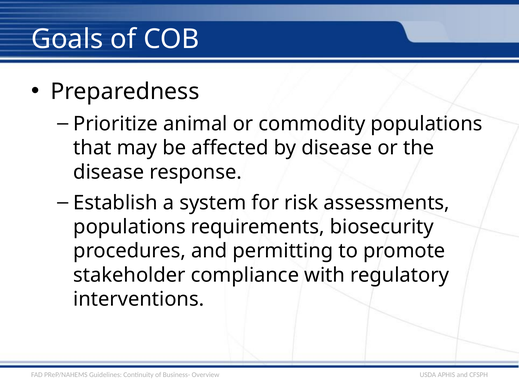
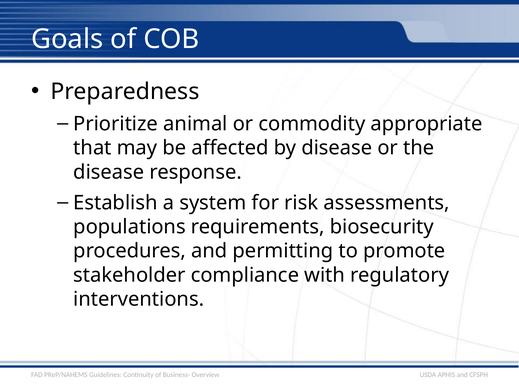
commodity populations: populations -> appropriate (426, 124)
